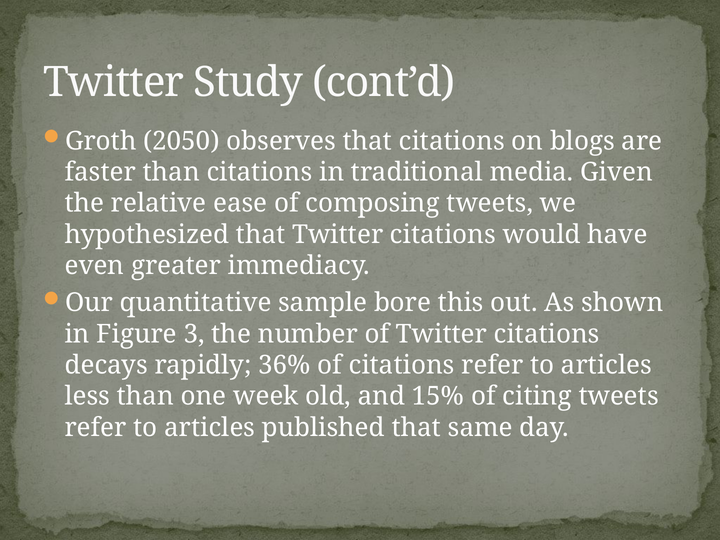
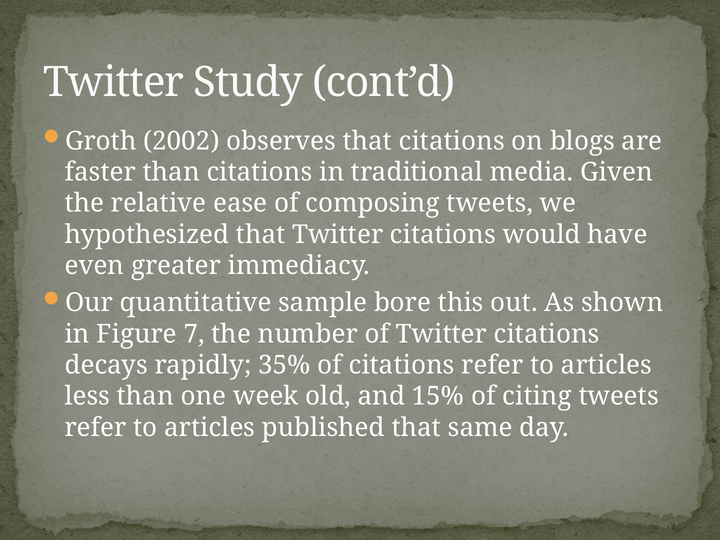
2050: 2050 -> 2002 (181, 141)
3: 3 -> 7 (194, 334)
36%: 36% -> 35% (284, 365)
